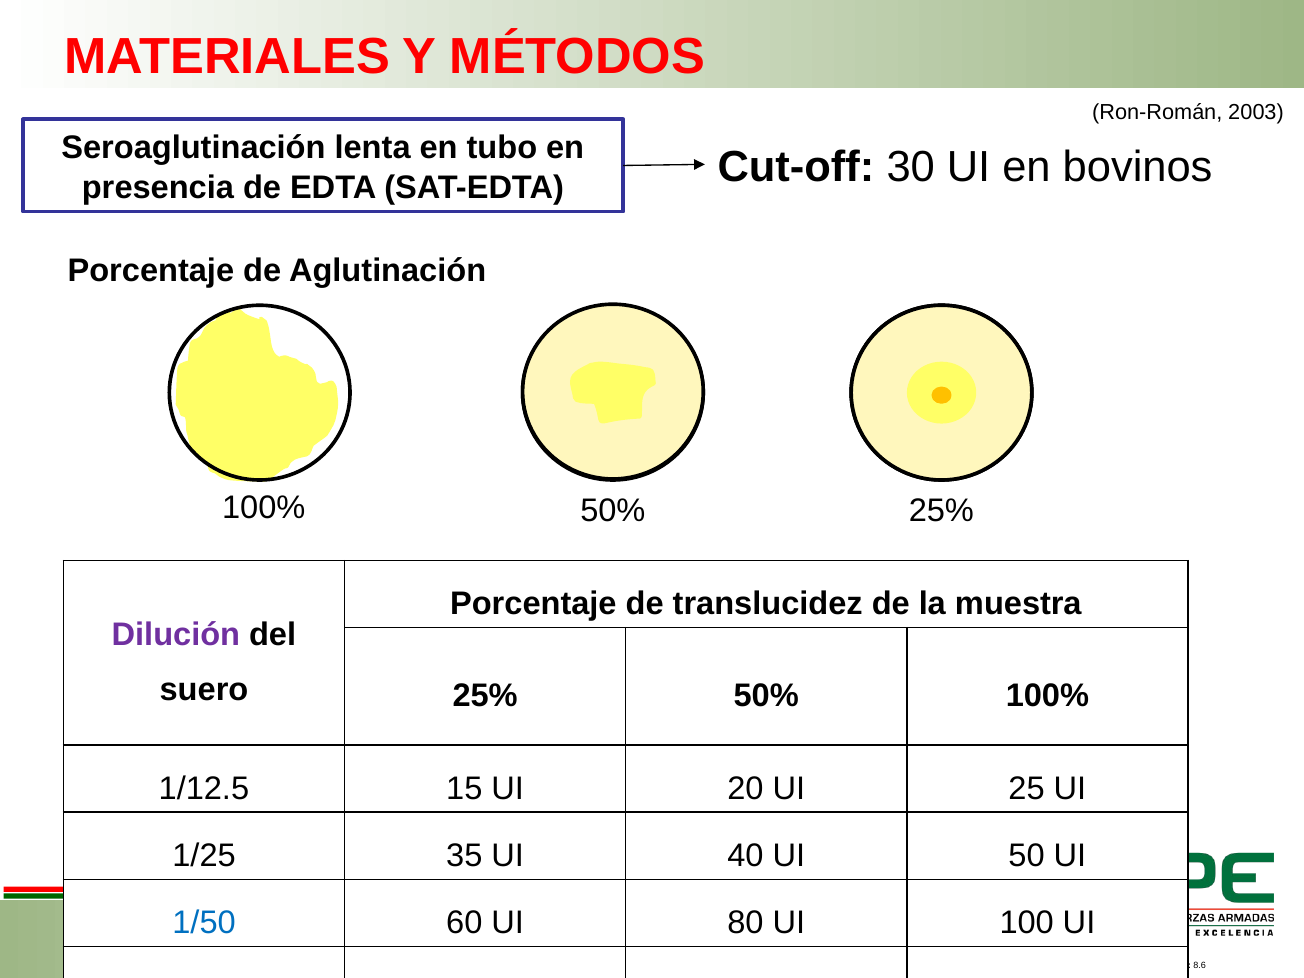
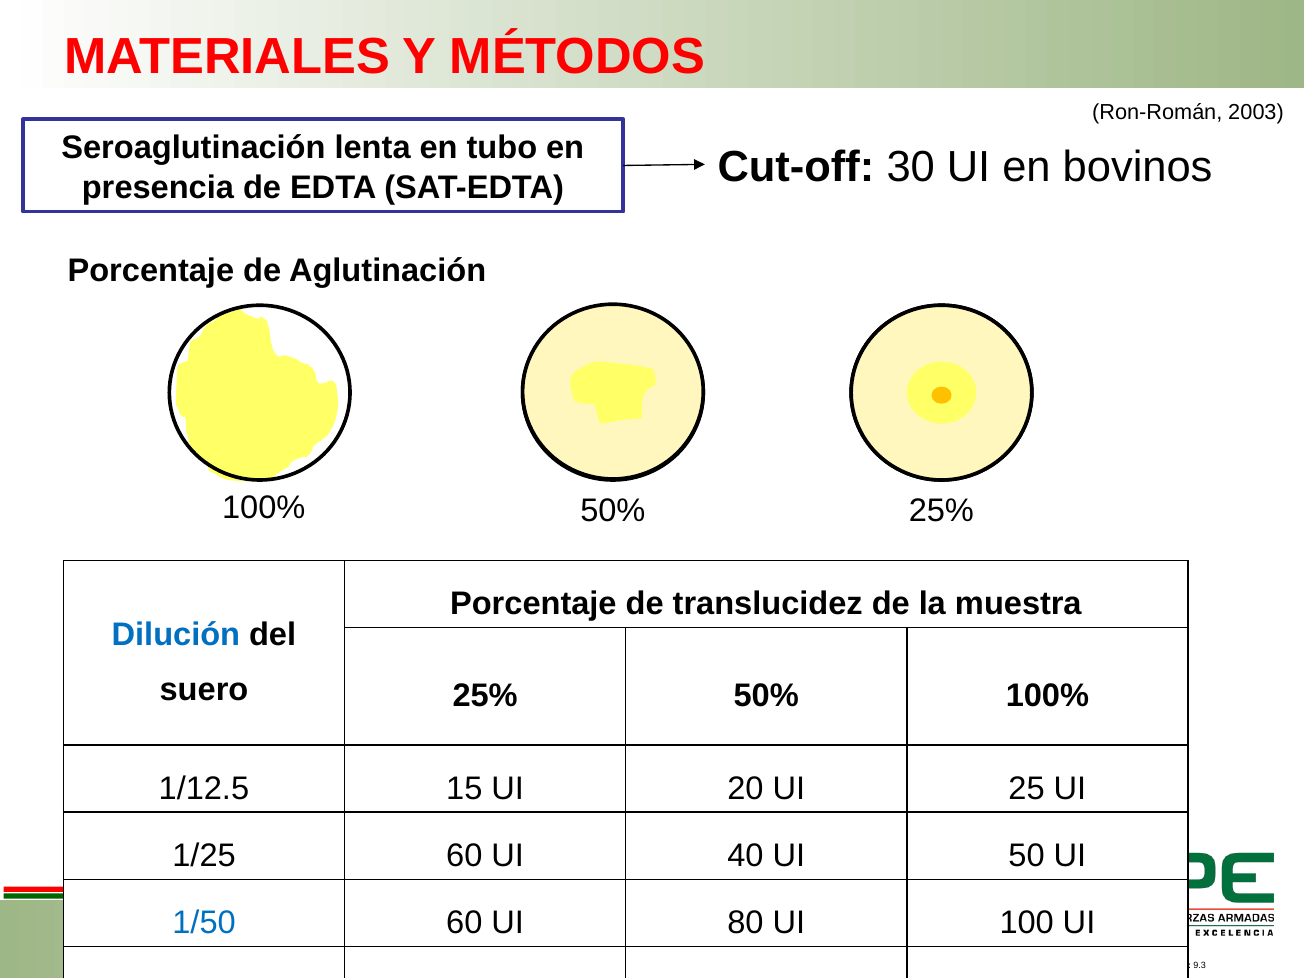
Dilución colour: purple -> blue (176, 635)
1/25 35: 35 -> 60 (464, 855)
8.6: 8.6 -> 9.3 (1200, 965)
